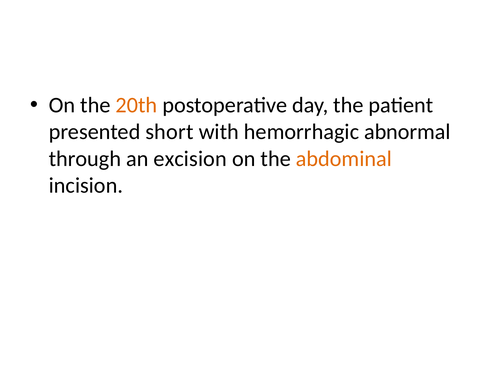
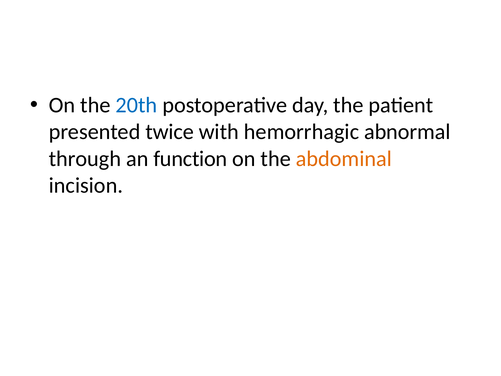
20th colour: orange -> blue (136, 105)
short: short -> twice (170, 132)
excision: excision -> function (190, 159)
